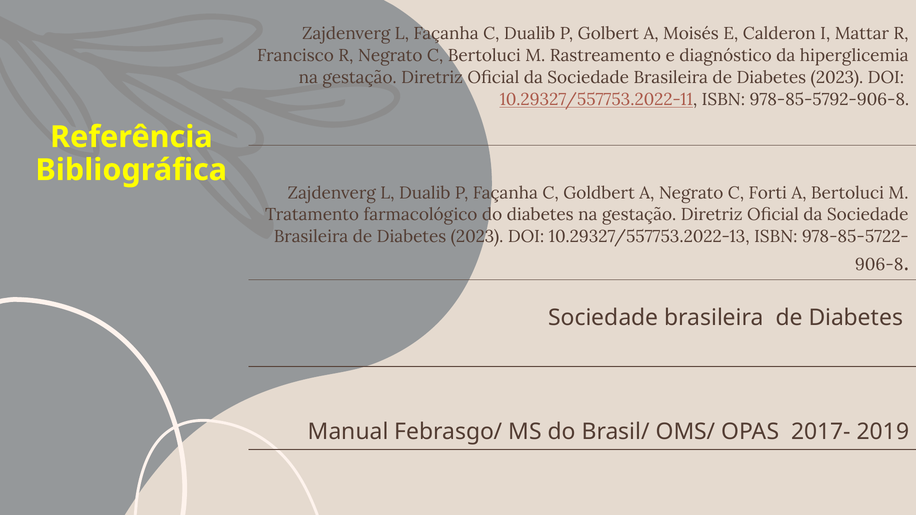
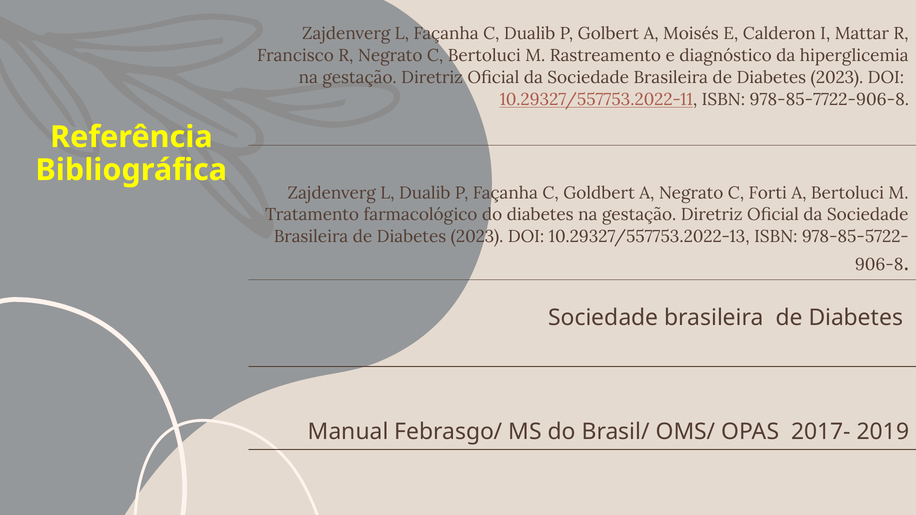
978-85-5792-906-8: 978-85-5792-906-8 -> 978-85-7722-906-8 (829, 100)
